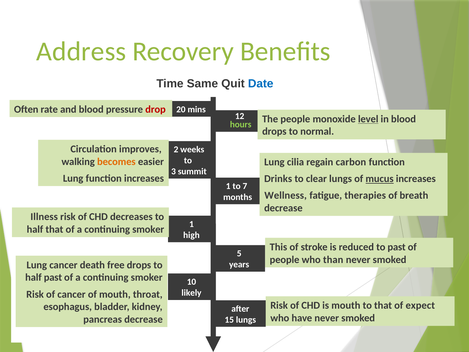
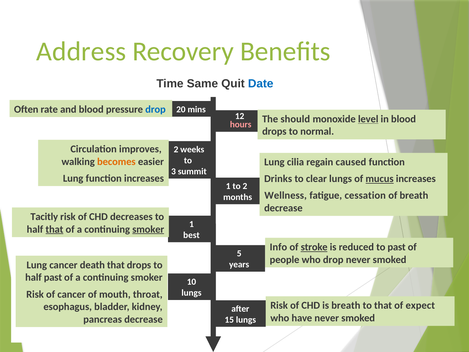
drop colour: red -> blue (155, 109)
The people: people -> should (295, 119)
hours colour: light green -> pink (241, 125)
carbon: carbon -> caused (351, 162)
to 7: 7 -> 2 (245, 186)
therapies: therapies -> cessation (365, 195)
Illness: Illness -> Tacitly (44, 217)
that underline: none -> present (54, 229)
smoker underline: none -> present (148, 229)
high: high -> best (191, 235)
This: This -> Info (278, 247)
stroke underline: none -> present (314, 247)
who than: than -> drop (333, 259)
free: free -> that (116, 265)
likely: likely -> lungs (191, 293)
is mouth: mouth -> breath (346, 305)
